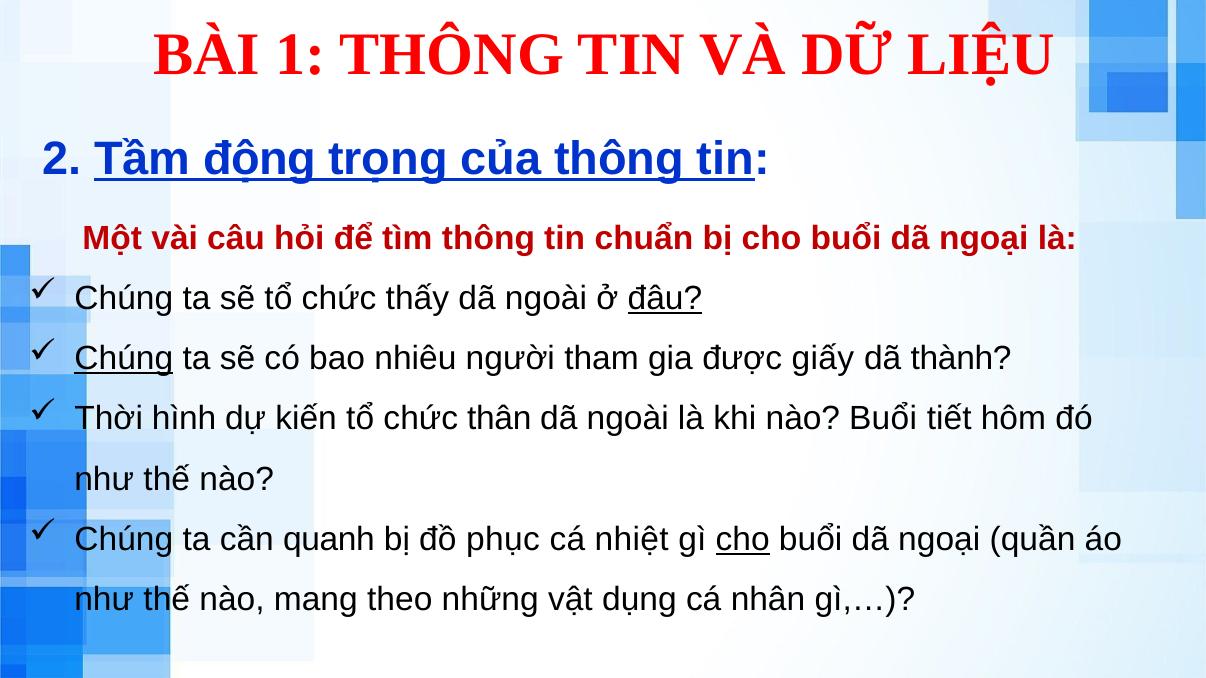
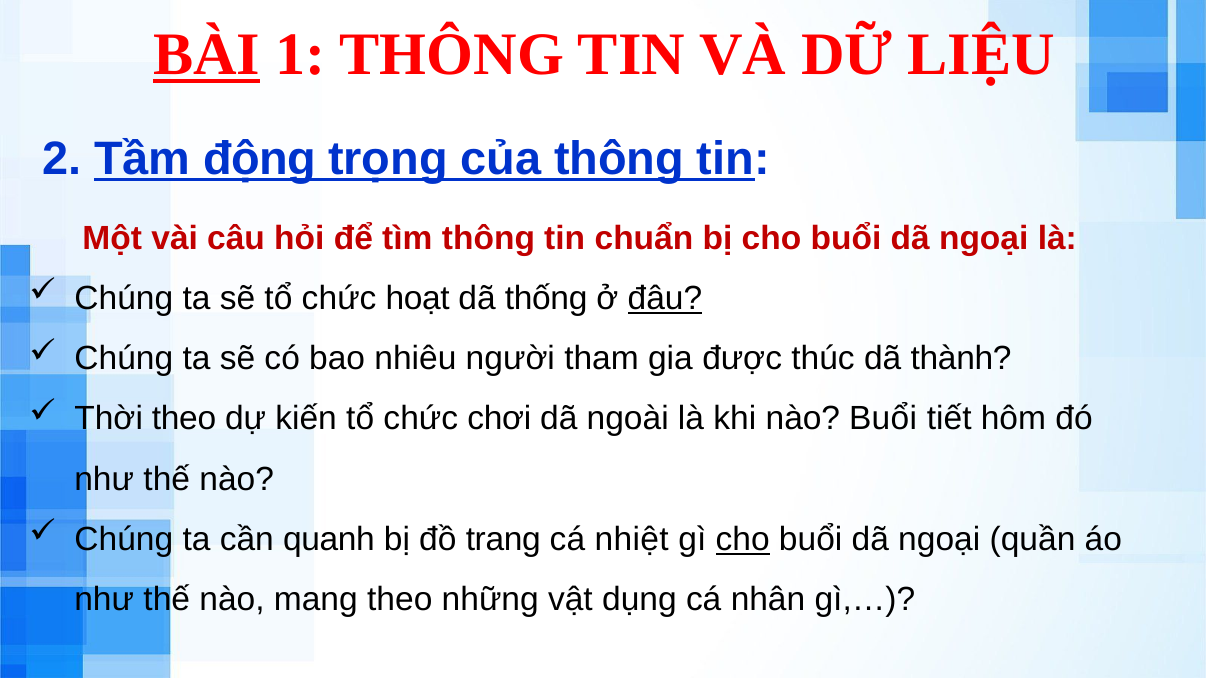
BÀI underline: none -> present (207, 55)
thấy: thấy -> hoạt (418, 298)
ngoài: ngoài -> thống (546, 298)
Chúng underline: present -> none (124, 359)
giấy: giấy -> thúc (823, 359)
Thời hình: hình -> theo (184, 419)
thân: thân -> chơi (499, 419)
phục: phục -> trang (503, 540)
